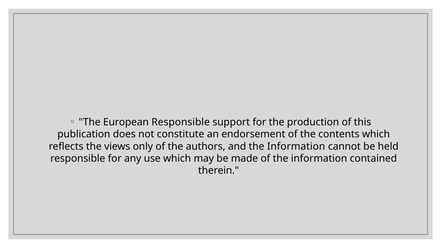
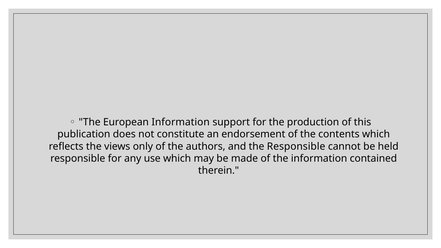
European Responsible: Responsible -> Information (181, 122)
and the Information: Information -> Responsible (296, 146)
